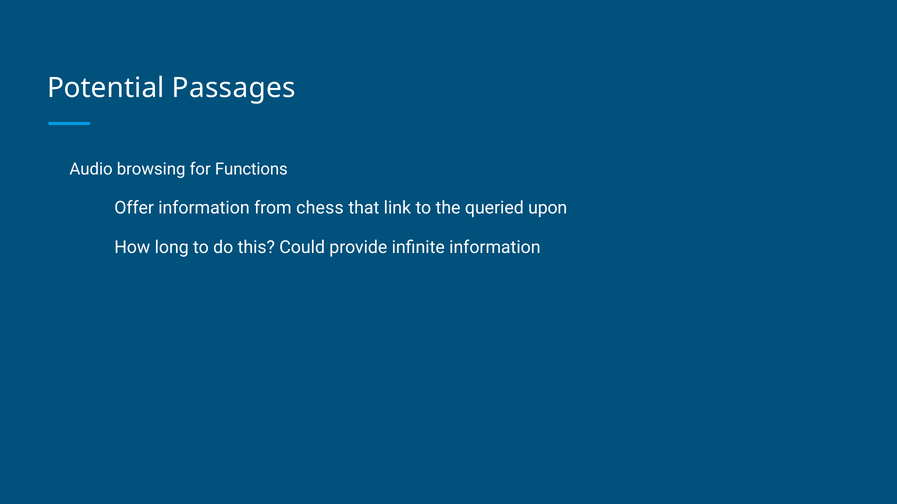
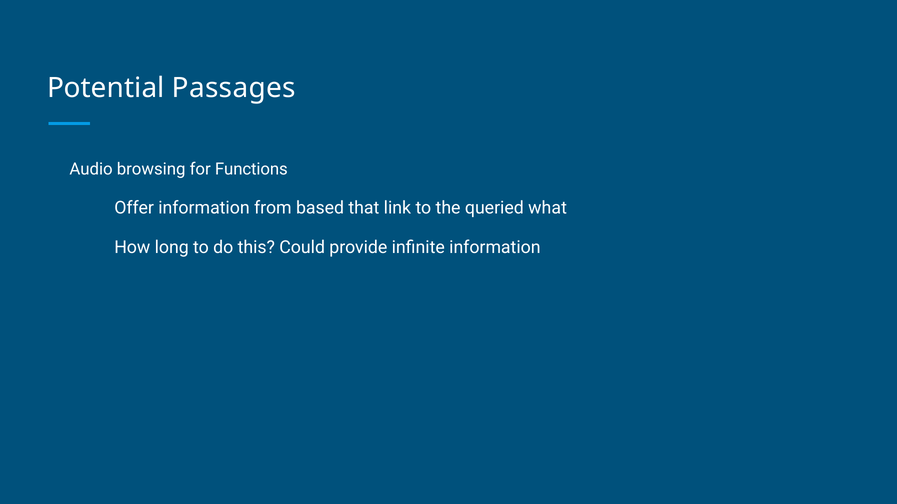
chess: chess -> based (320, 208)
upon: upon -> what (548, 208)
